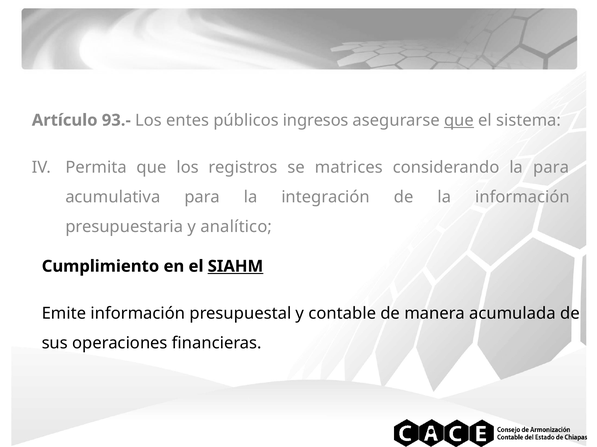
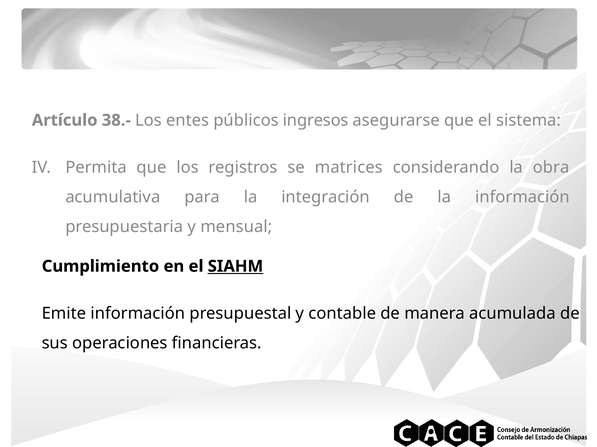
93.-: 93.- -> 38.- (116, 120)
que underline: present -> none (459, 120)
la para: para -> obra (551, 168)
analítico: analítico -> mensual (236, 227)
